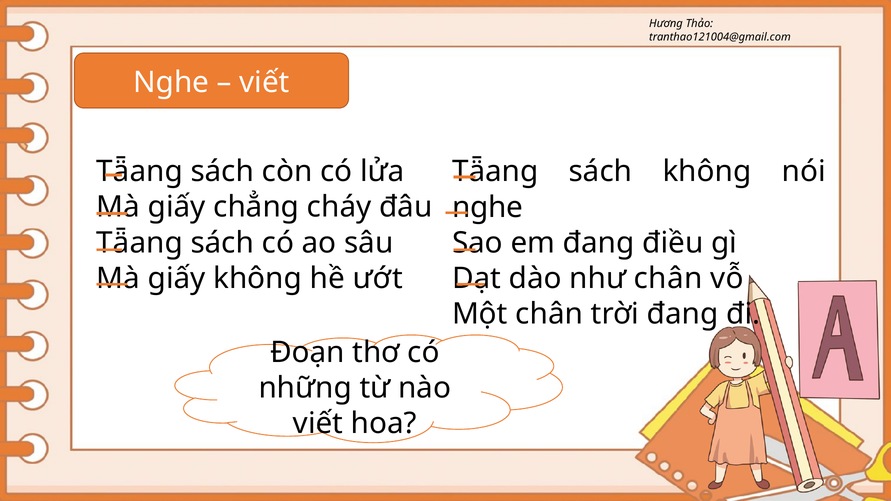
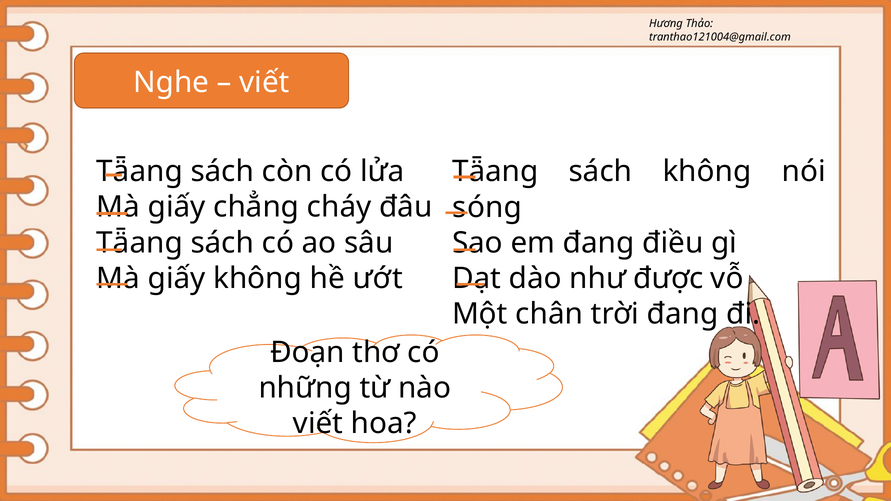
nghe: nghe -> sóng (487, 207)
như chân: chân -> được (668, 279)
